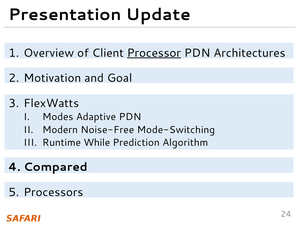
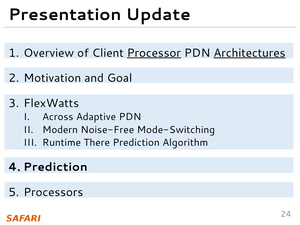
Architectures underline: none -> present (249, 53)
Modes: Modes -> Across (58, 117)
While: While -> There (97, 143)
Compared: Compared -> Prediction (56, 167)
